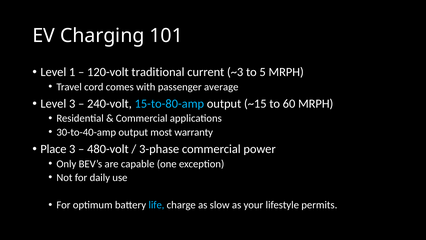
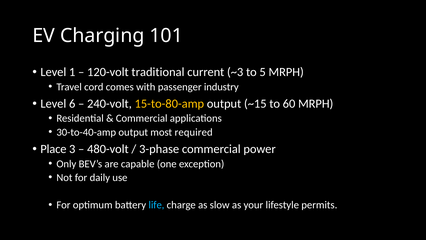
average: average -> industry (221, 87)
Level 3: 3 -> 6 (72, 104)
15-to-80-amp colour: light blue -> yellow (169, 104)
warranty: warranty -> required (194, 132)
